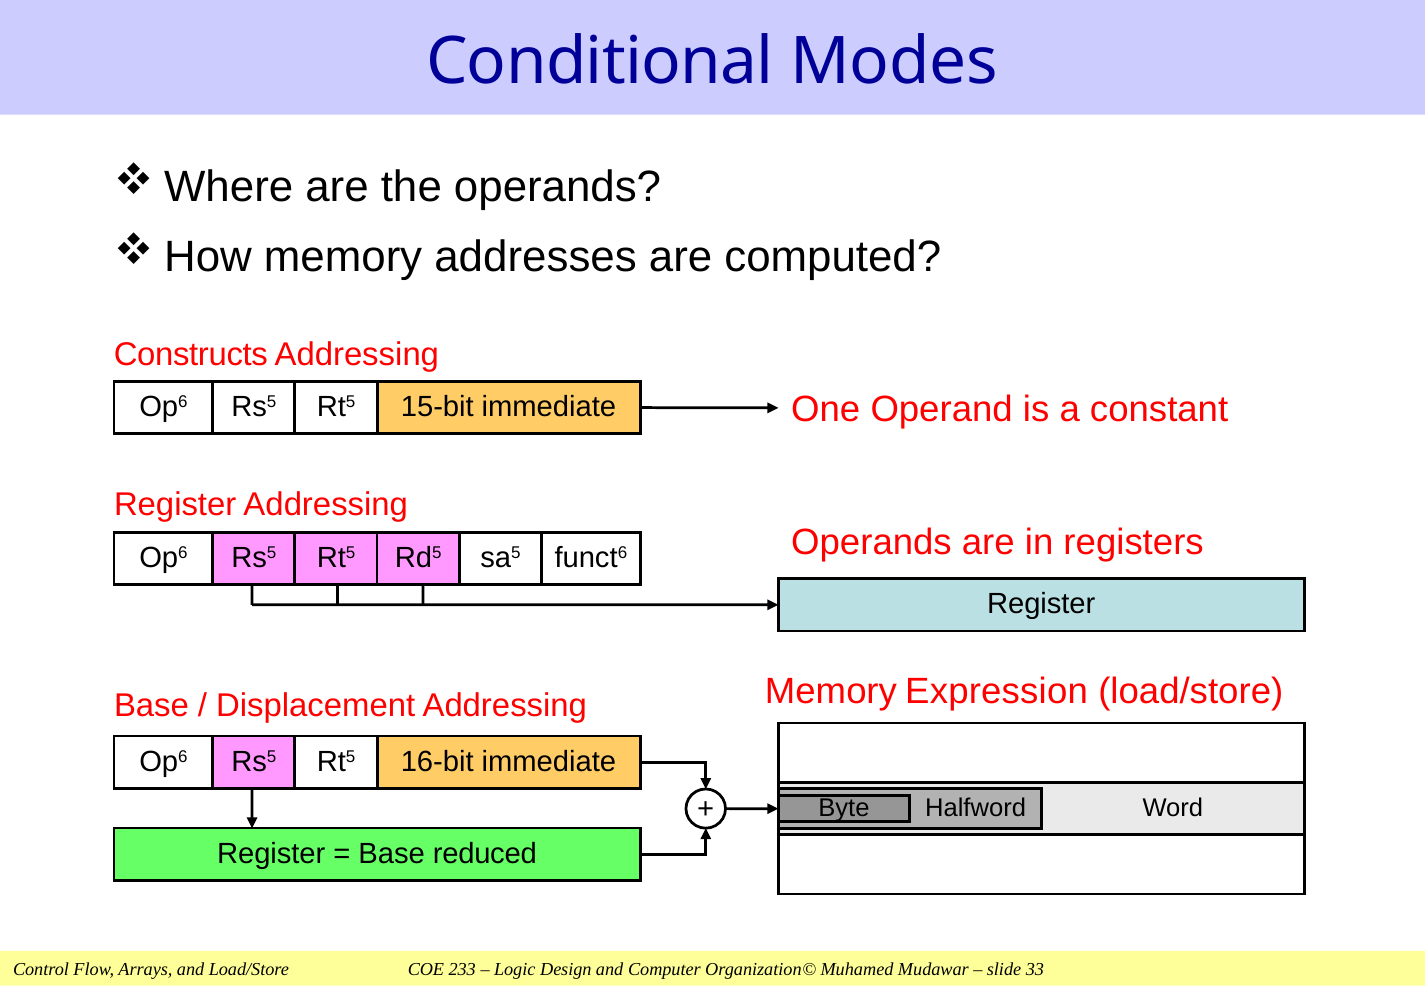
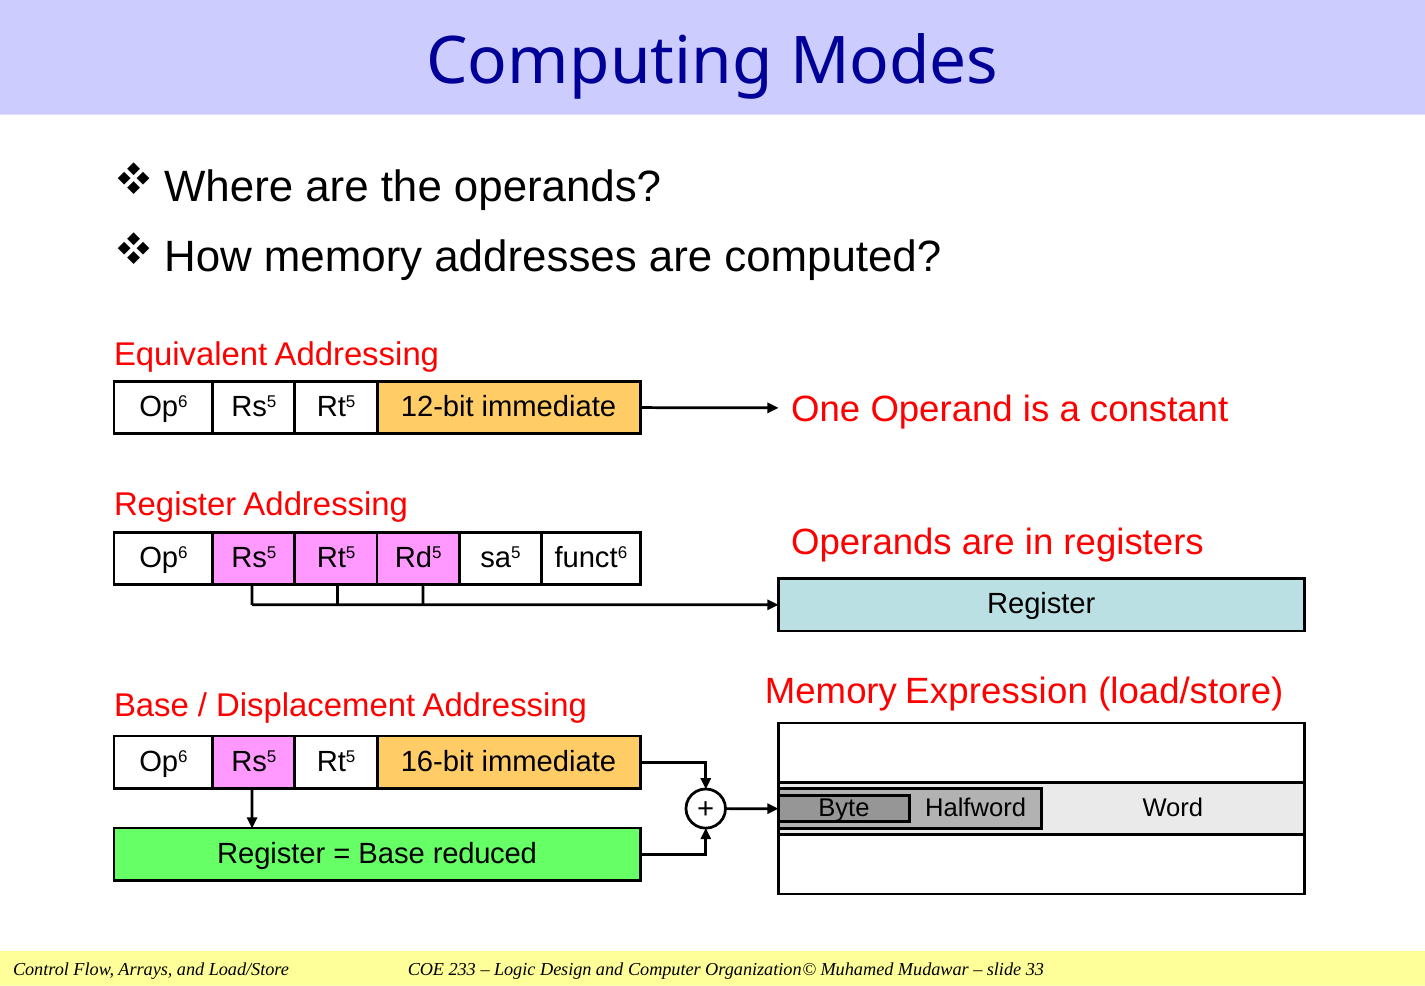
Conditional: Conditional -> Computing (600, 62)
Constructs: Constructs -> Equivalent (191, 355)
15-bit: 15-bit -> 12-bit (437, 407)
